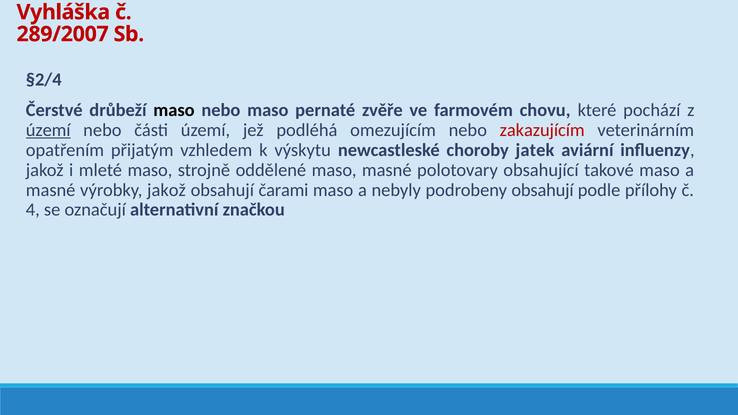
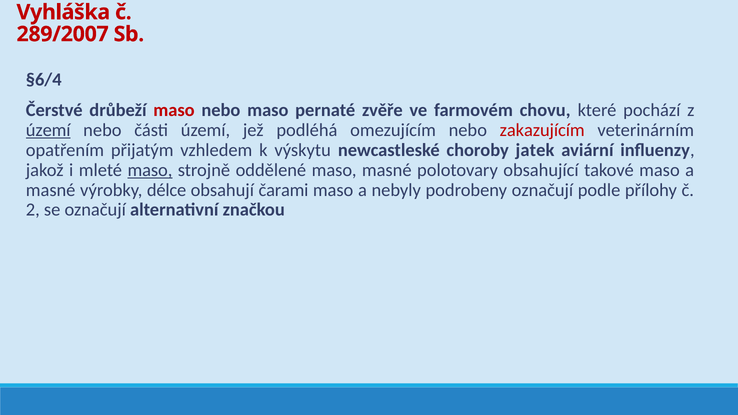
§2/4: §2/4 -> §6/4 (44, 80)
maso colour: black -> red (174, 110)
maso underline: none -> present (150, 170)
výrobky jakož: jakož -> délce (167, 190)
podrobeny obsahují: obsahují -> označují (542, 190)
4: 4 -> 2 (33, 210)
